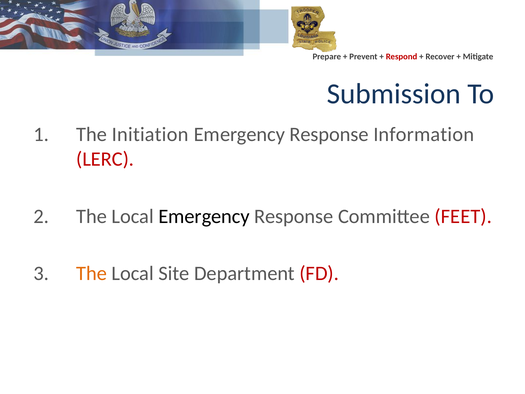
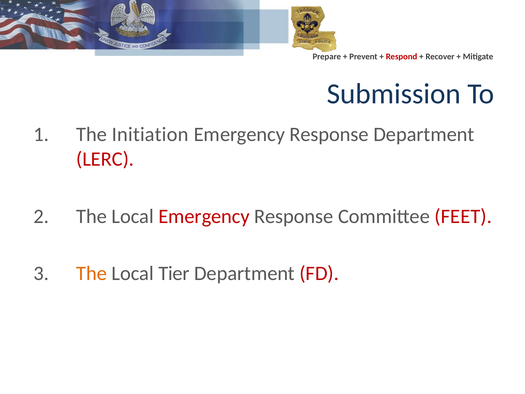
Response Information: Information -> Department (424, 134)
Emergency colour: black -> red (204, 216)
Site: Site -> Tier (174, 273)
